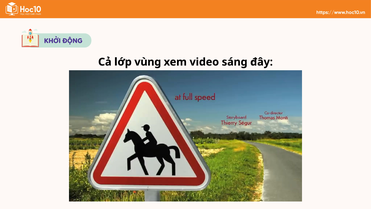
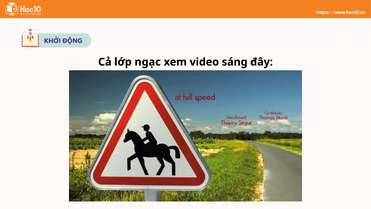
vùng: vùng -> ngạc (148, 62)
